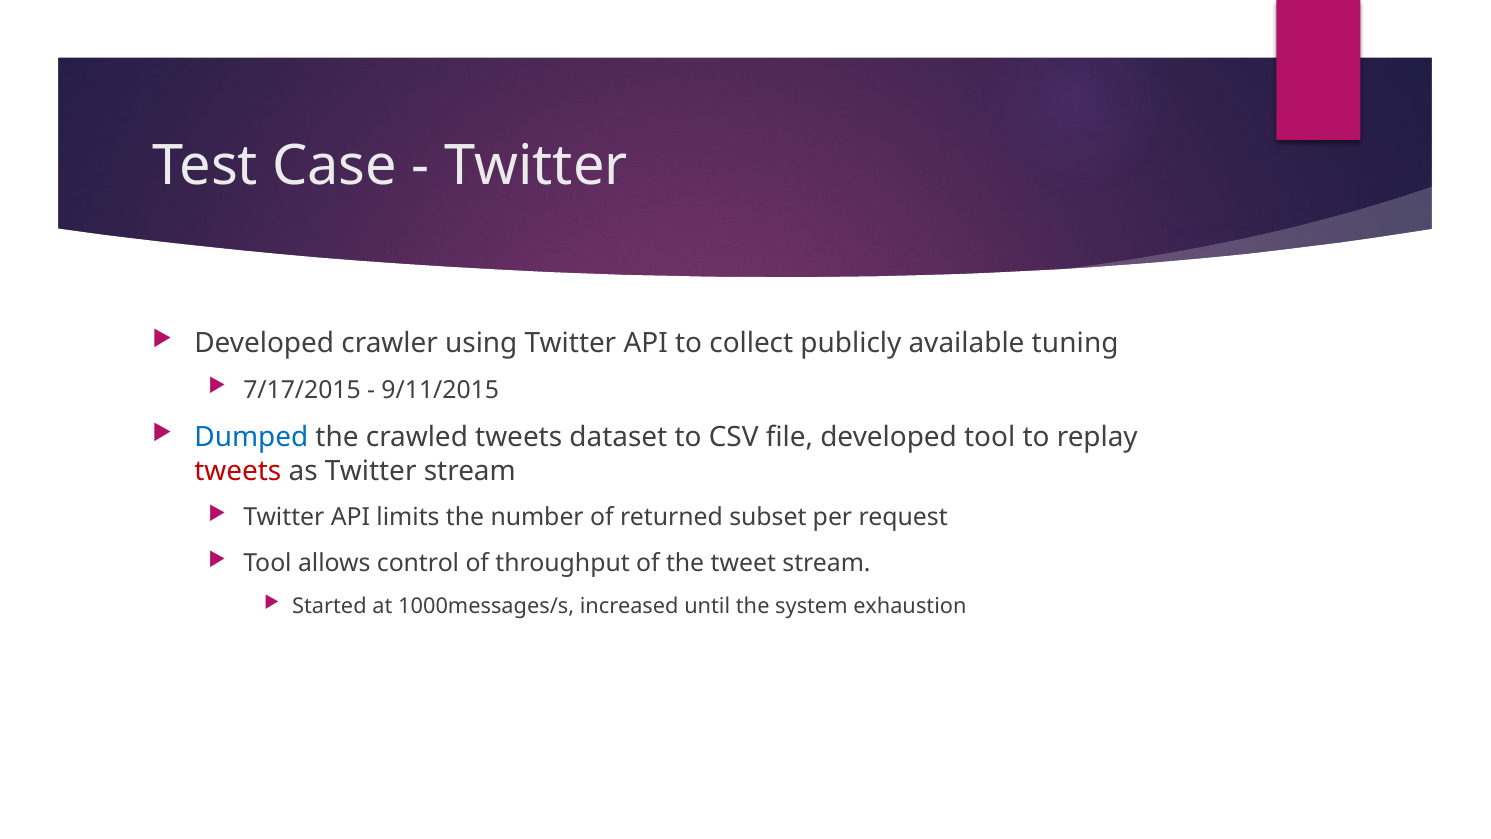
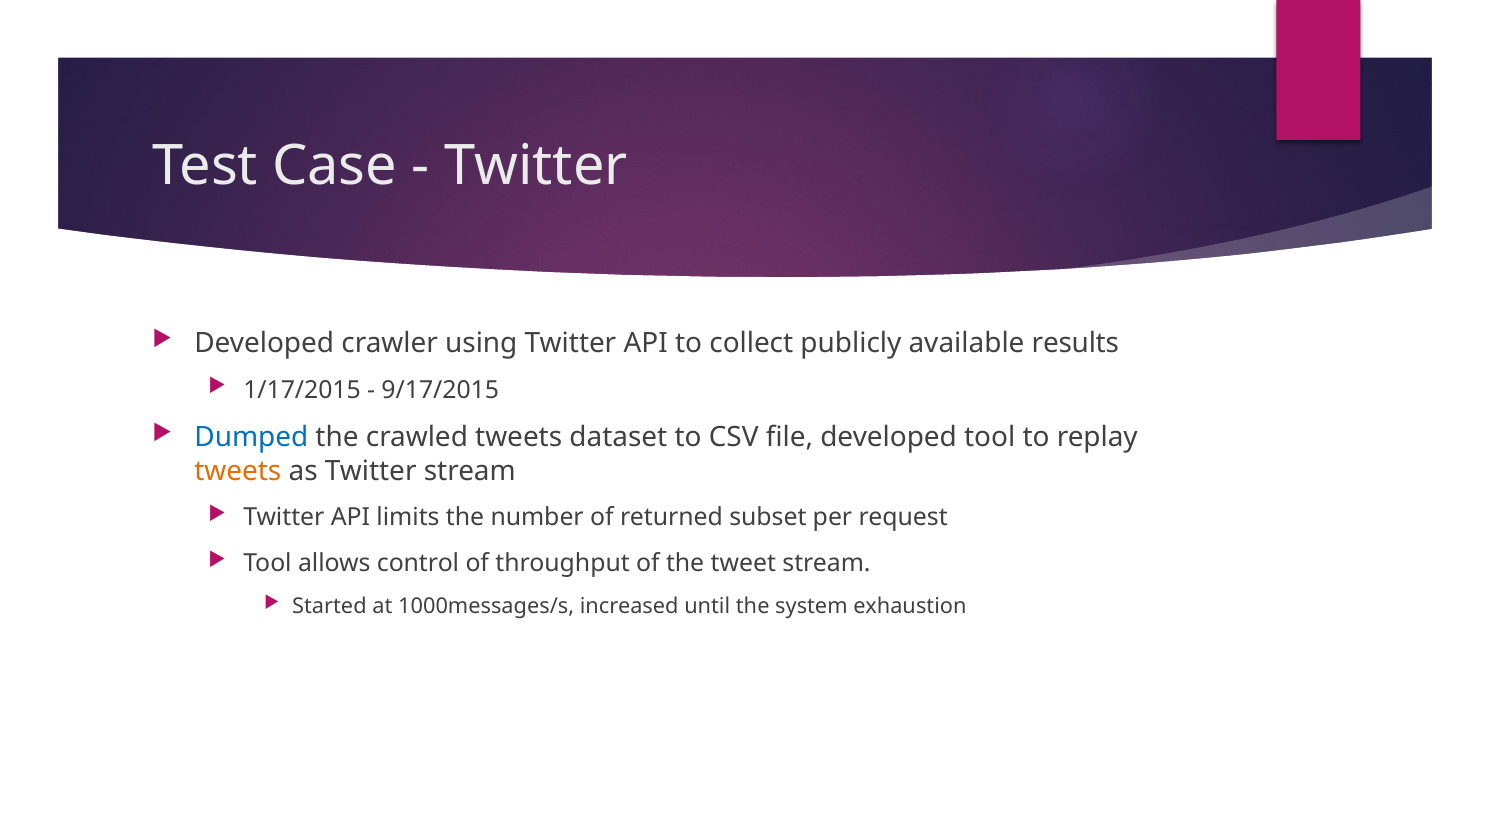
tuning: tuning -> results (1075, 343)
7/17/2015: 7/17/2015 -> 1/17/2015 (302, 390)
9/11/2015: 9/11/2015 -> 9/17/2015 (440, 390)
tweets colour: red -> orange (238, 471)
